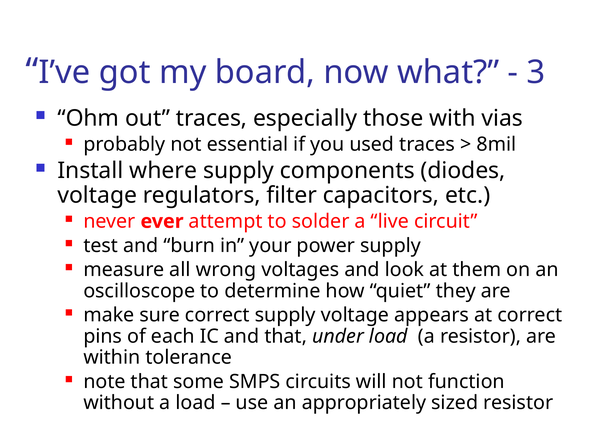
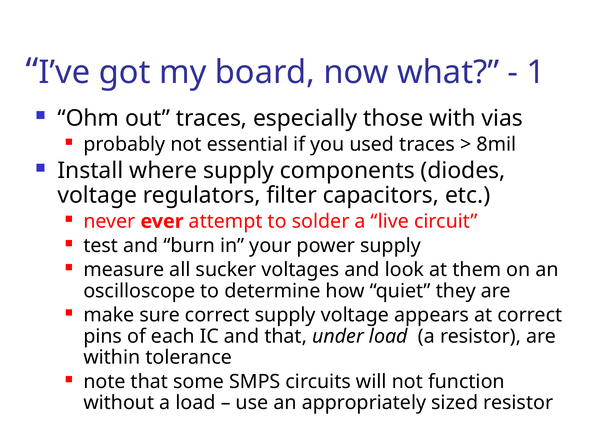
3: 3 -> 1 (536, 72)
wrong: wrong -> sucker (226, 270)
